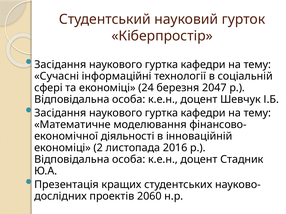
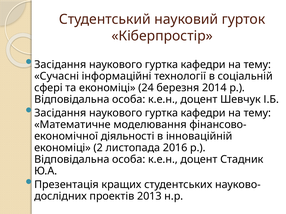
2047: 2047 -> 2014 (214, 88)
2060: 2060 -> 2013 (149, 197)
